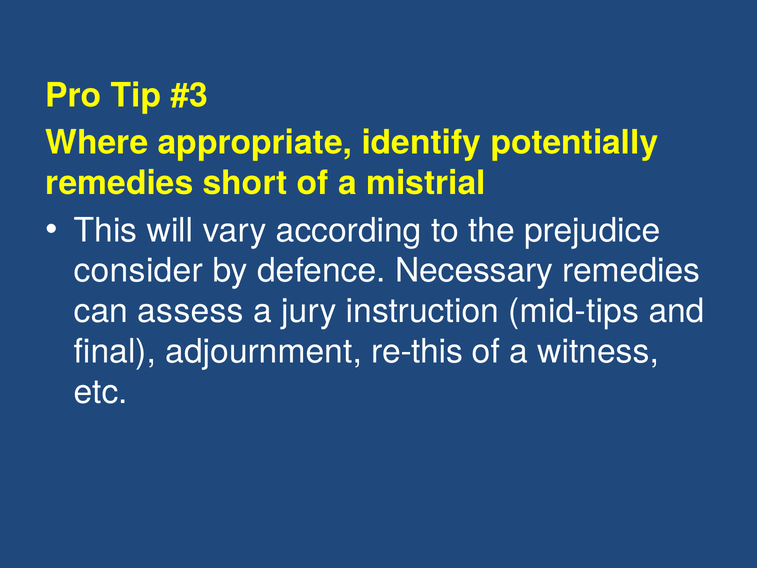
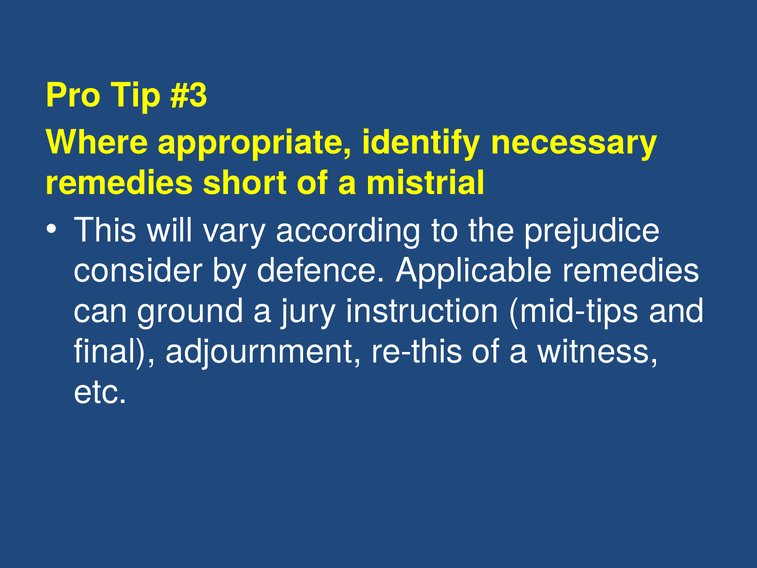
potentially: potentially -> necessary (574, 143)
Necessary: Necessary -> Applicable (474, 271)
assess: assess -> ground (191, 311)
